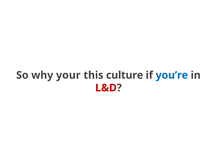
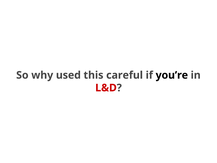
your: your -> used (68, 75)
culture: culture -> careful (125, 75)
you’re colour: blue -> black (172, 75)
